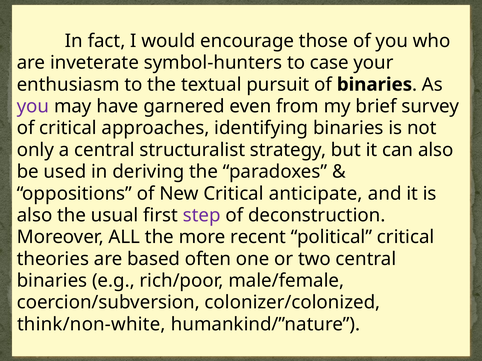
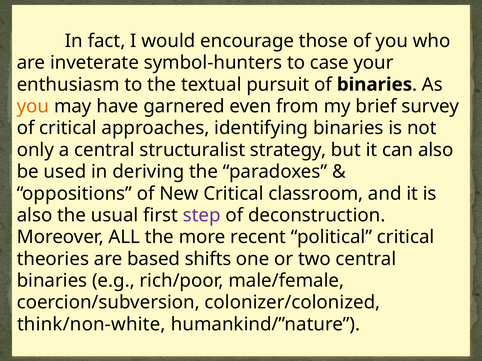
you colour: purple -> orange (33, 106)
anticipate: anticipate -> classroom (316, 194)
often: often -> shifts (208, 259)
